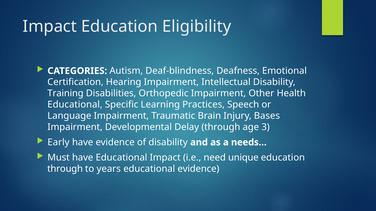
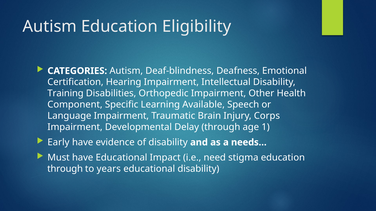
Impact: Impact -> Autism (50, 26)
Educational: Educational -> Component (75, 105)
Practices: Practices -> Available (204, 105)
Bases: Bases -> Corps (267, 116)
3: 3 -> 1 (266, 127)
unique: unique -> stigma (243, 158)
educational evidence: evidence -> disability (198, 169)
